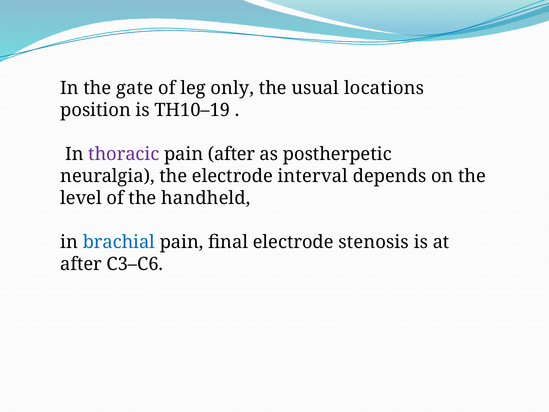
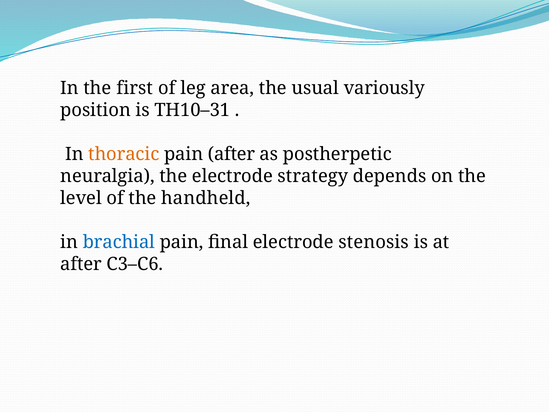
gate: gate -> first (135, 88)
only: only -> area (232, 88)
locations: locations -> variously (384, 88)
TH10–19: TH10–19 -> TH10–31 (192, 110)
thoracic colour: purple -> orange (124, 154)
interval: interval -> strategy (313, 176)
